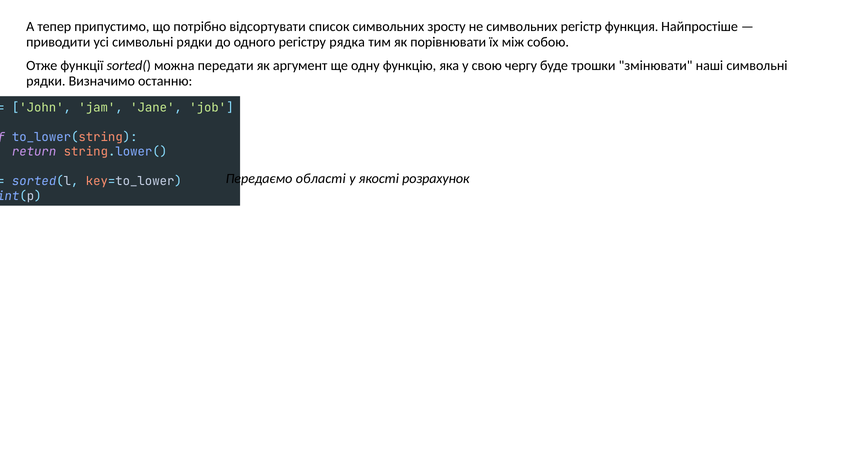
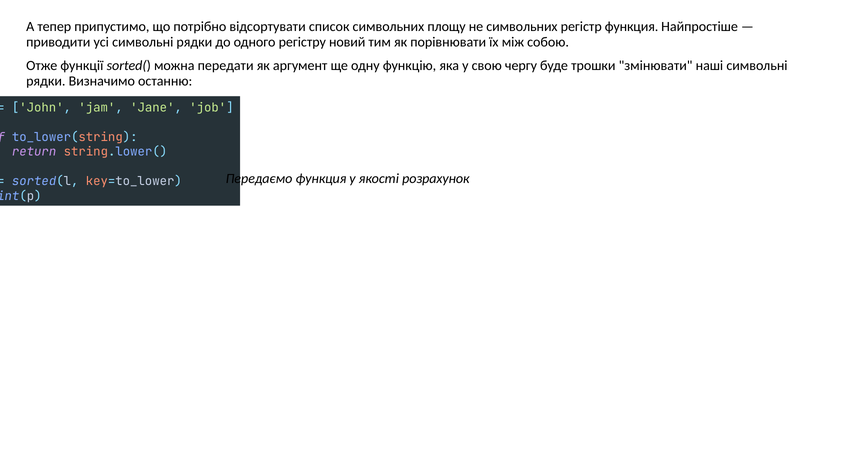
зросту: зросту -> площу (447, 27)
рядка: рядка -> новий (347, 42)
Передаємо області: області -> функция (321, 179)
